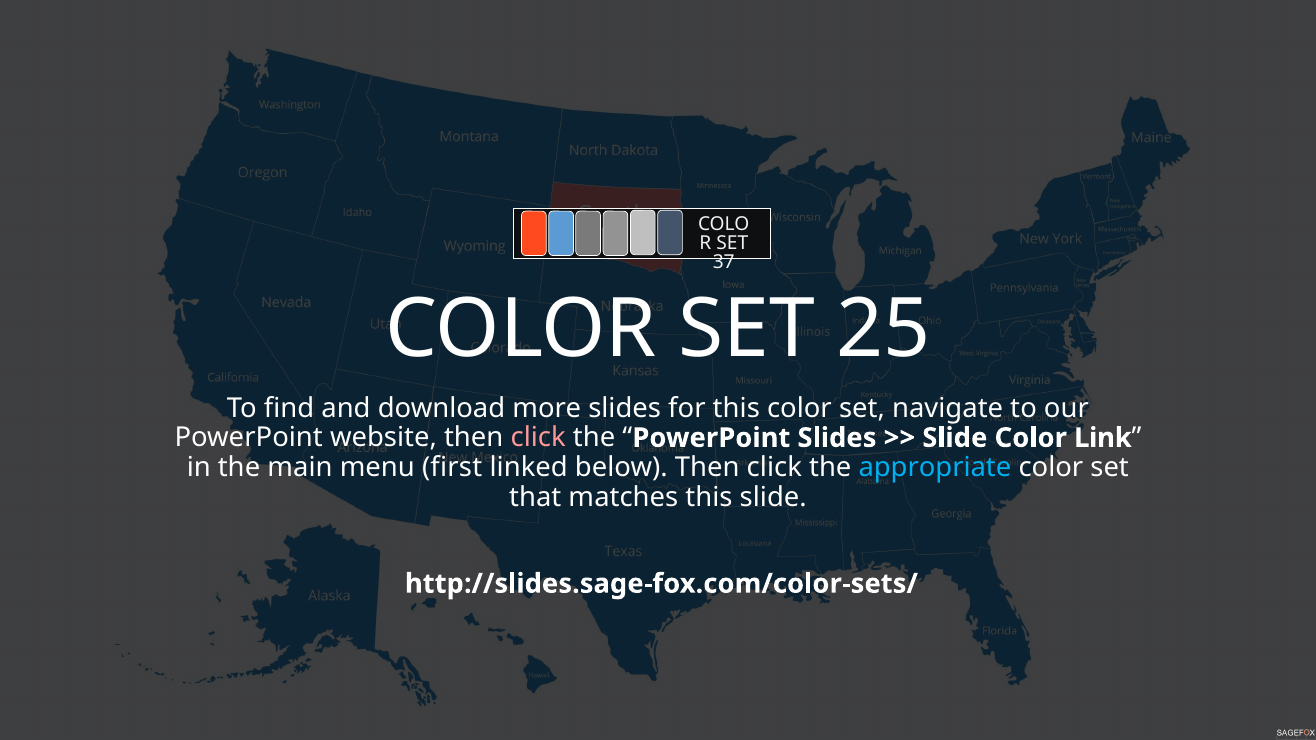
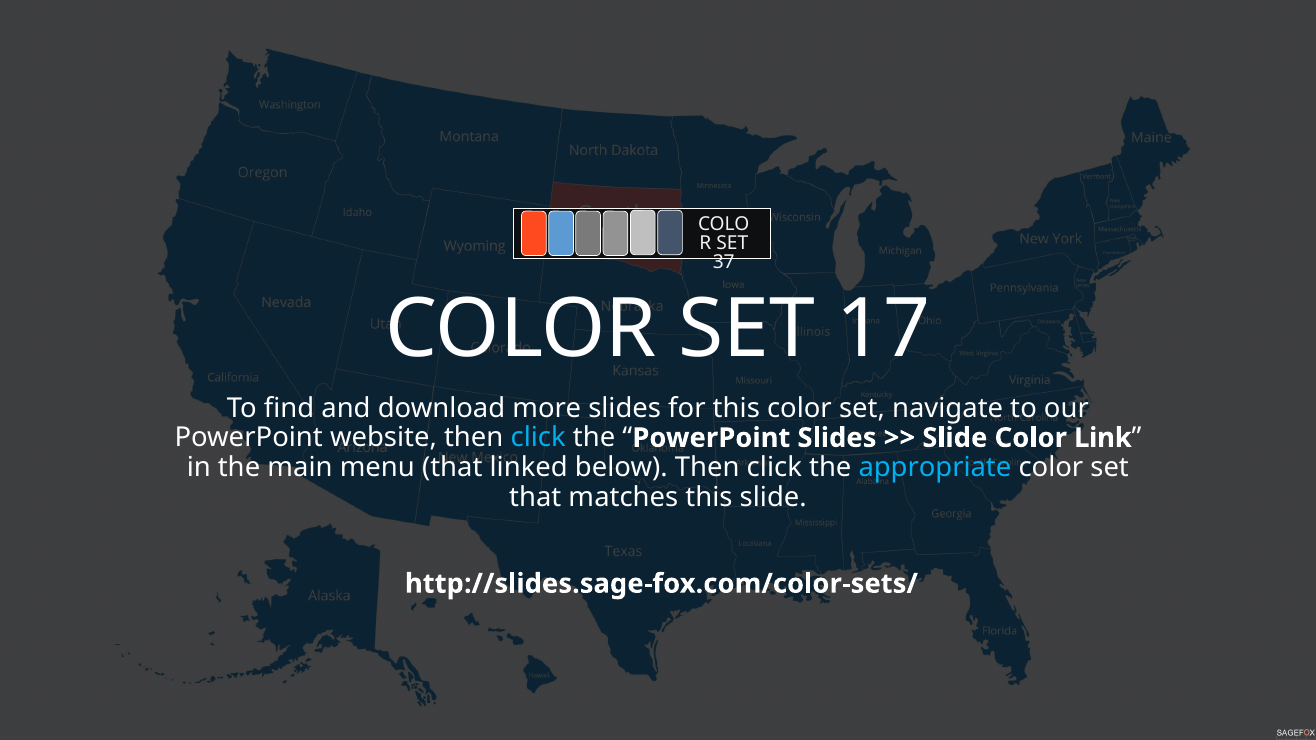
25: 25 -> 17 (883, 329)
click colour: pink -> light blue (538, 438)
menu first: first -> that (452, 468)
